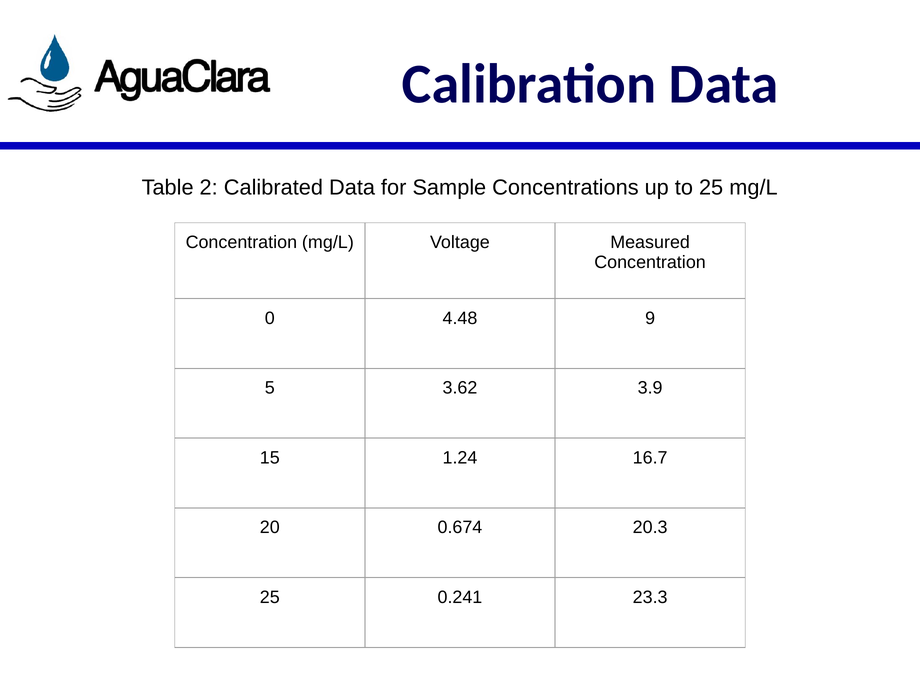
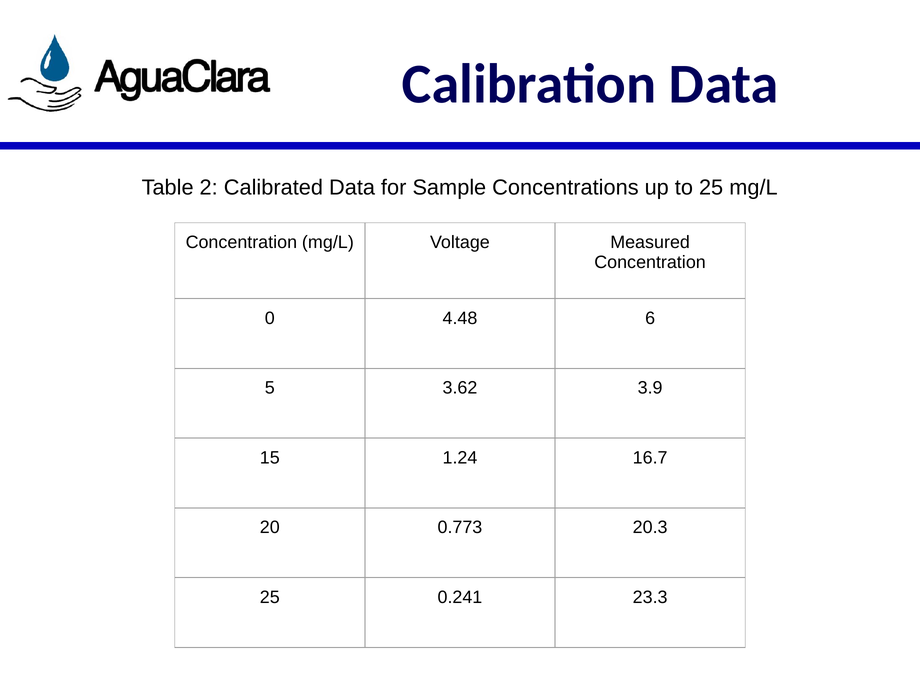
9: 9 -> 6 (650, 318)
0.674: 0.674 -> 0.773 (460, 527)
